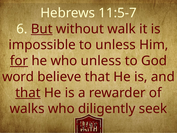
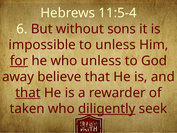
11:5-7: 11:5-7 -> 11:5-4 (118, 13)
But underline: present -> none (42, 29)
walk: walk -> sons (122, 29)
word: word -> away (18, 77)
walks: walks -> taken (27, 109)
diligently underline: none -> present (107, 109)
